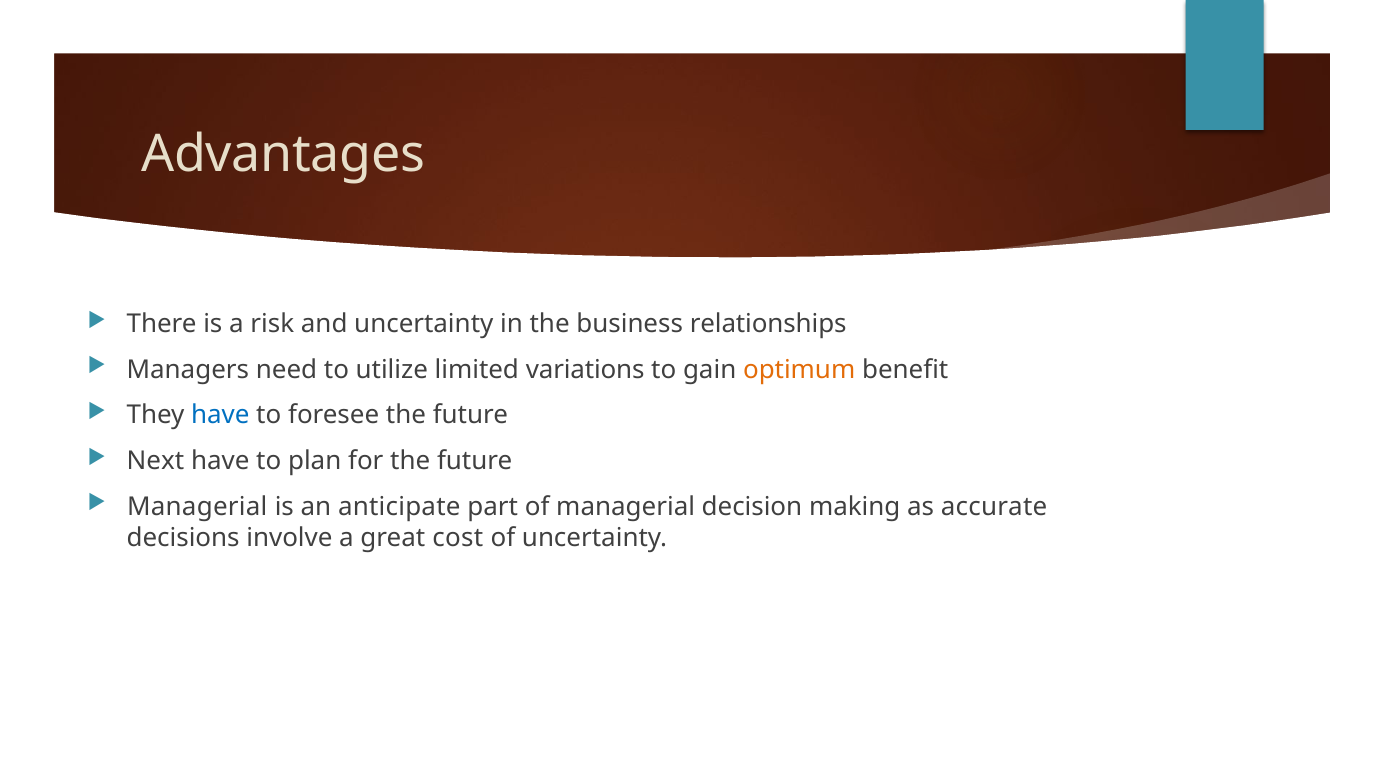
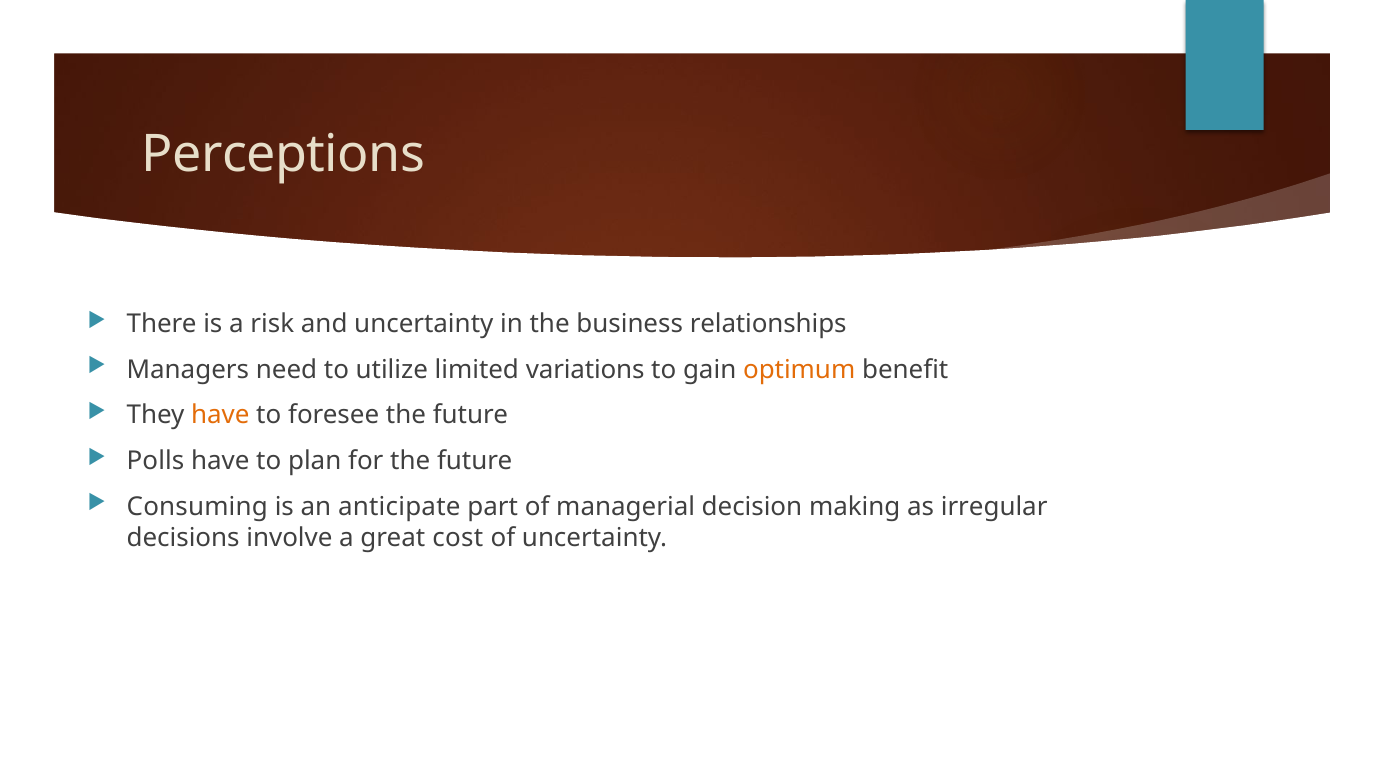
Advantages: Advantages -> Perceptions (283, 154)
have colour: blue -> orange (220, 415)
Next: Next -> Polls (155, 461)
Managerial: Managerial -> Consuming (197, 507)
accurate: accurate -> irregular (994, 507)
